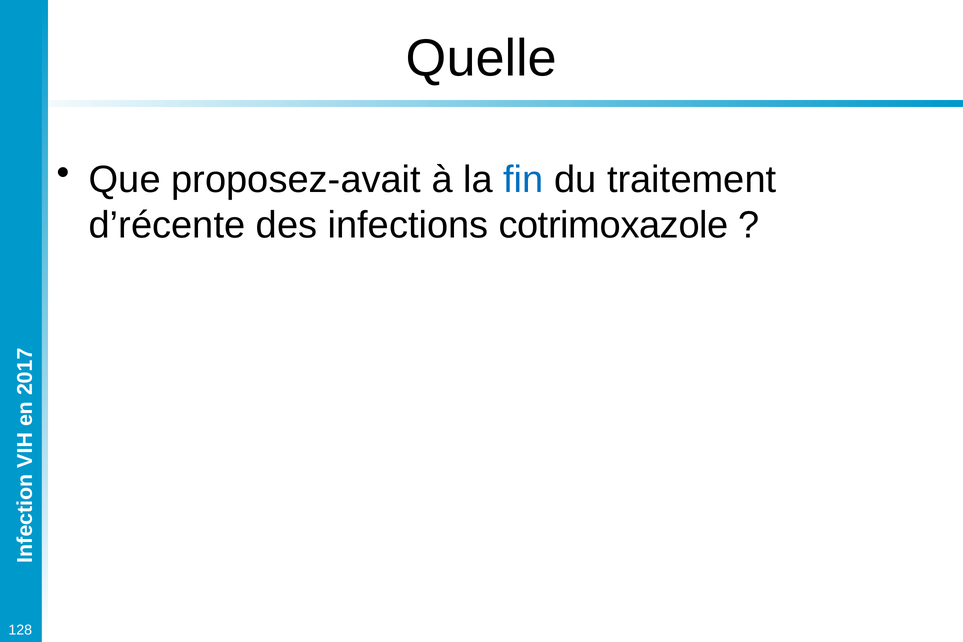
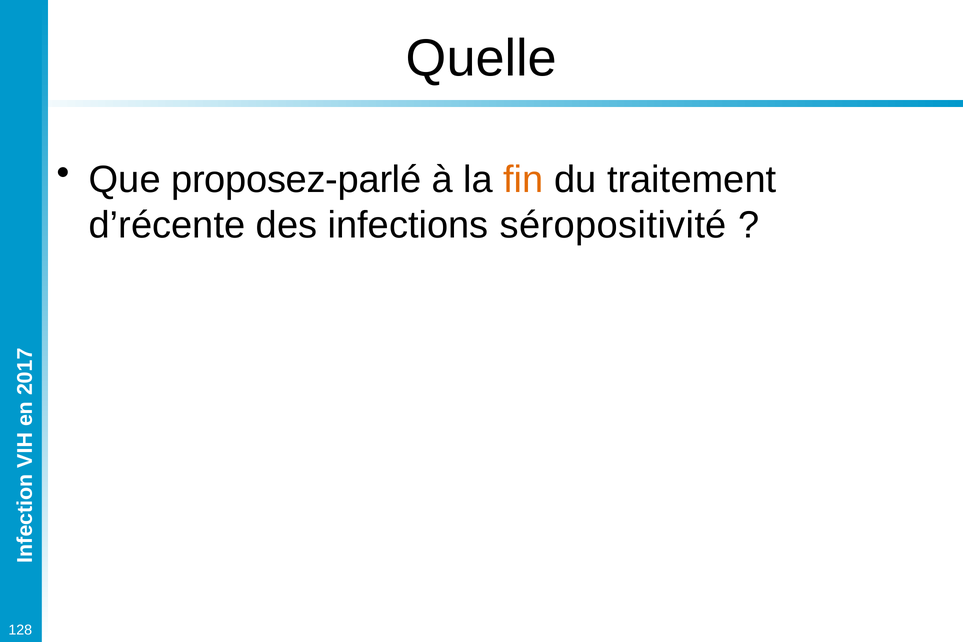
proposez-avait: proposez-avait -> proposez-parlé (296, 180)
fin colour: blue -> orange (523, 180)
cotrimoxazole: cotrimoxazole -> séropositivité (613, 225)
